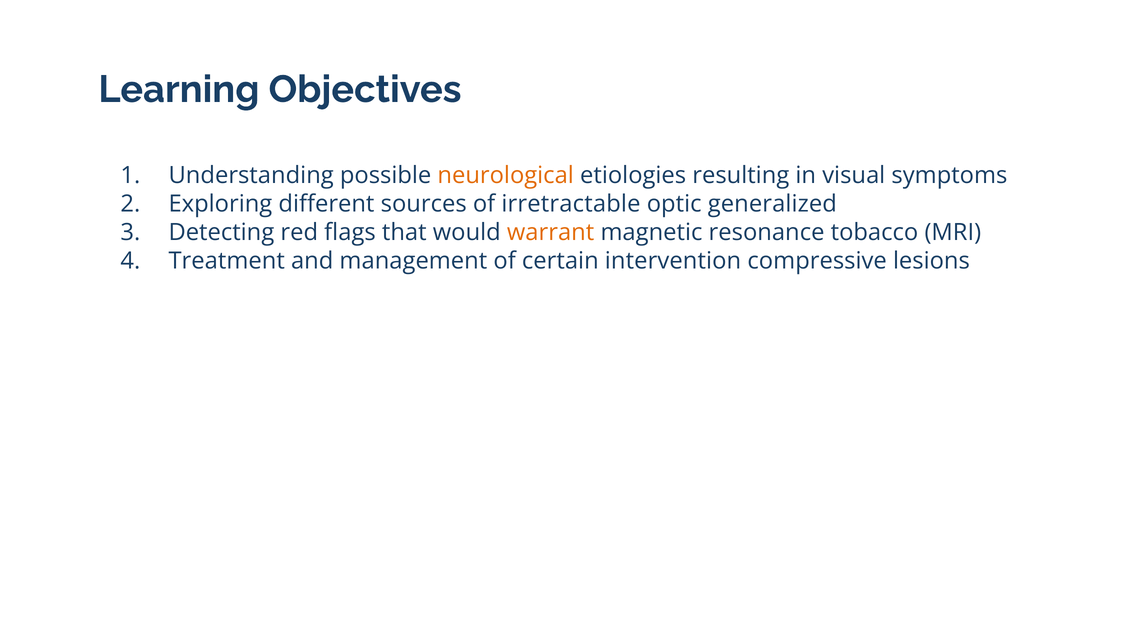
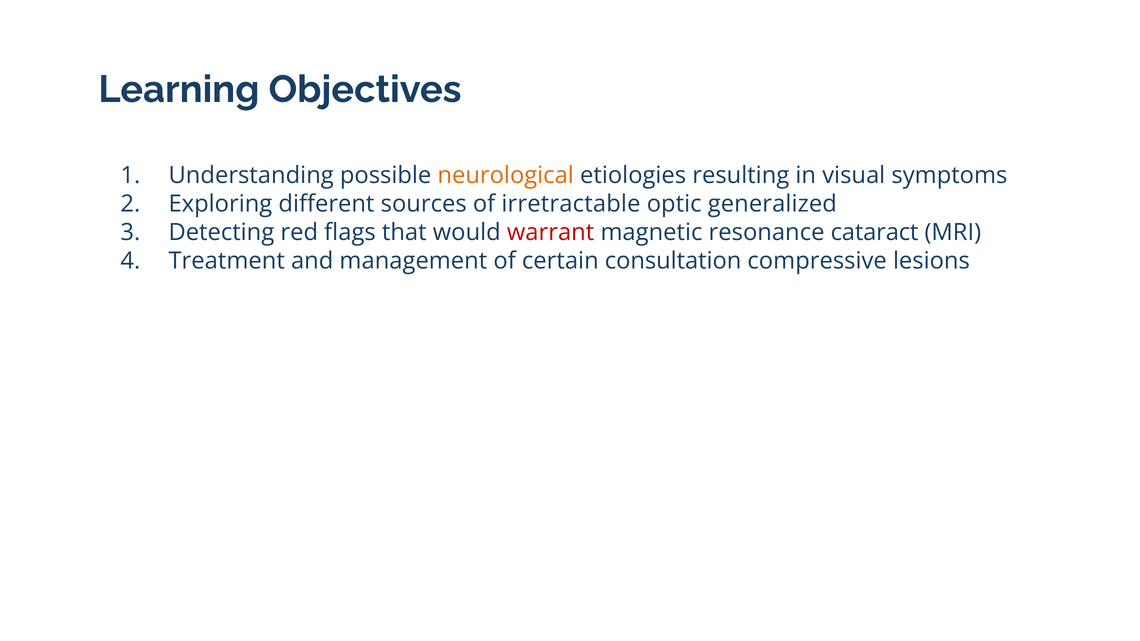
warrant colour: orange -> red (551, 233)
tobacco: tobacco -> cataract (875, 233)
intervention: intervention -> consultation (673, 261)
